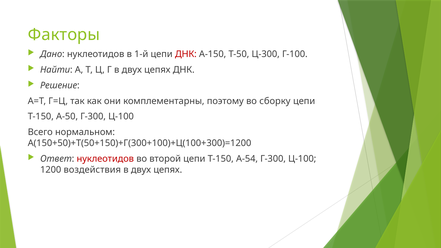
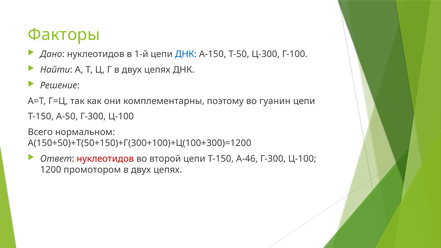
ДНК colour: red -> blue (186, 54)
сборку: сборку -> гуанин (275, 101)
А-54: А-54 -> А-46 (247, 159)
воздействия: воздействия -> промотором (92, 170)
